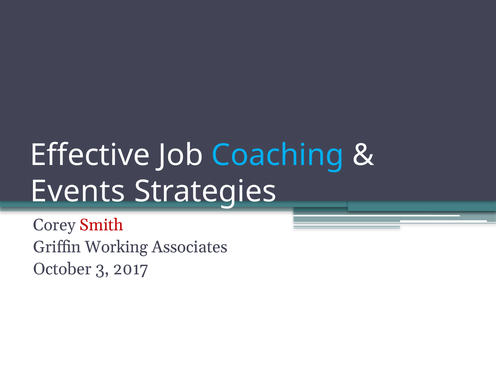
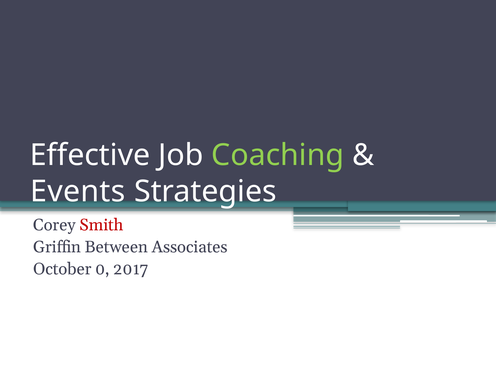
Coaching colour: light blue -> light green (278, 155)
Working: Working -> Between (116, 247)
3: 3 -> 0 (103, 269)
